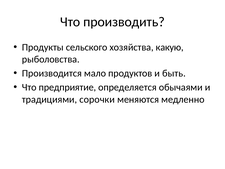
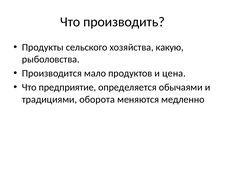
быть: быть -> цена (174, 73)
сорочки: сорочки -> оборота (97, 99)
